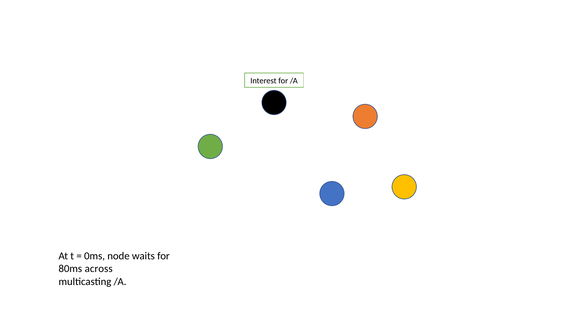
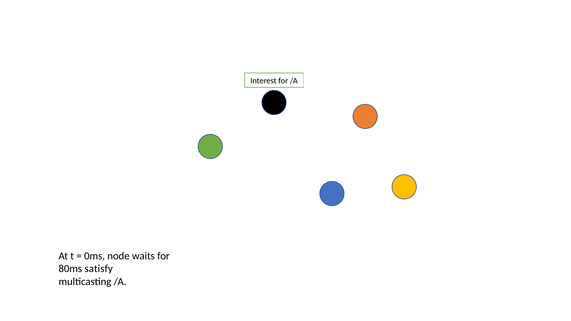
across: across -> satisfy (99, 269)
